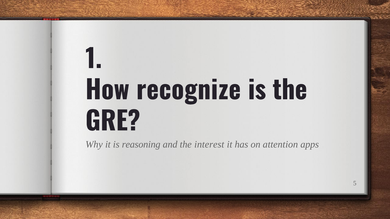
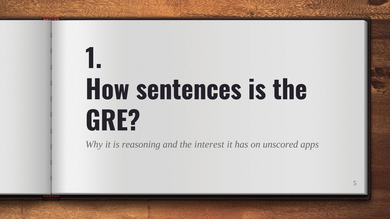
recognize: recognize -> sentences (189, 91)
attention: attention -> unscored (280, 145)
